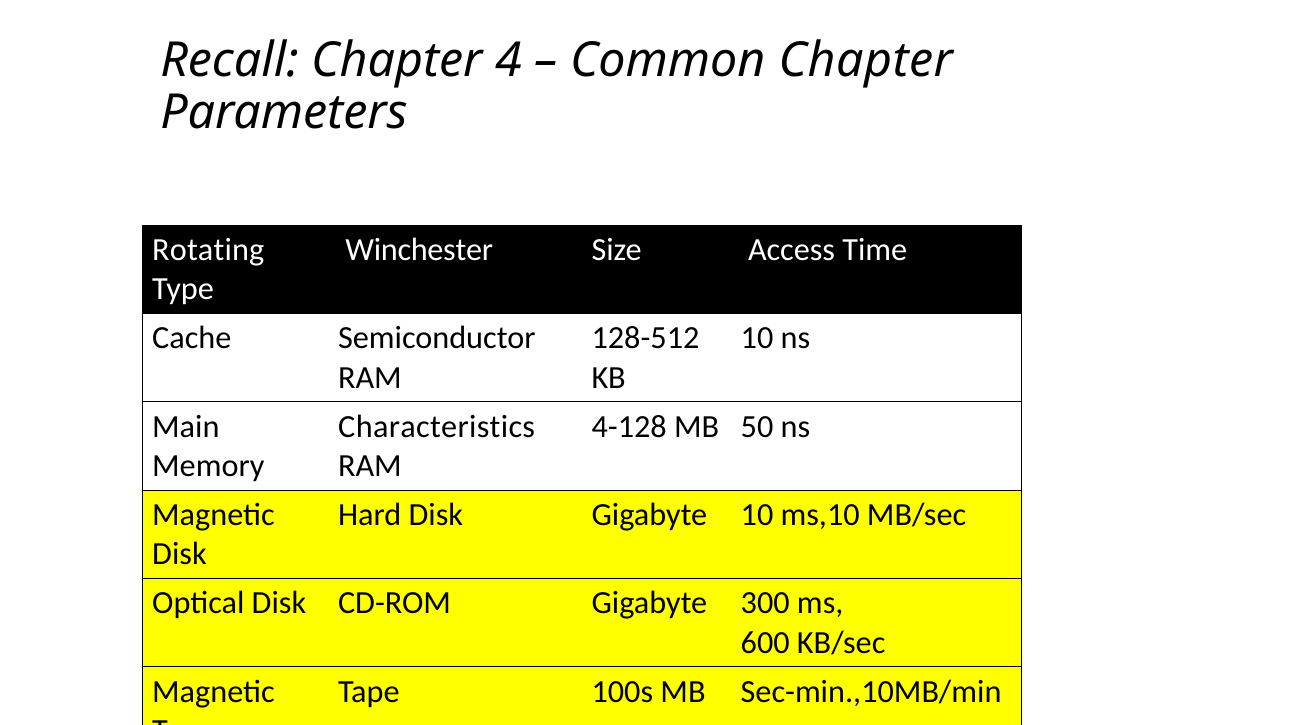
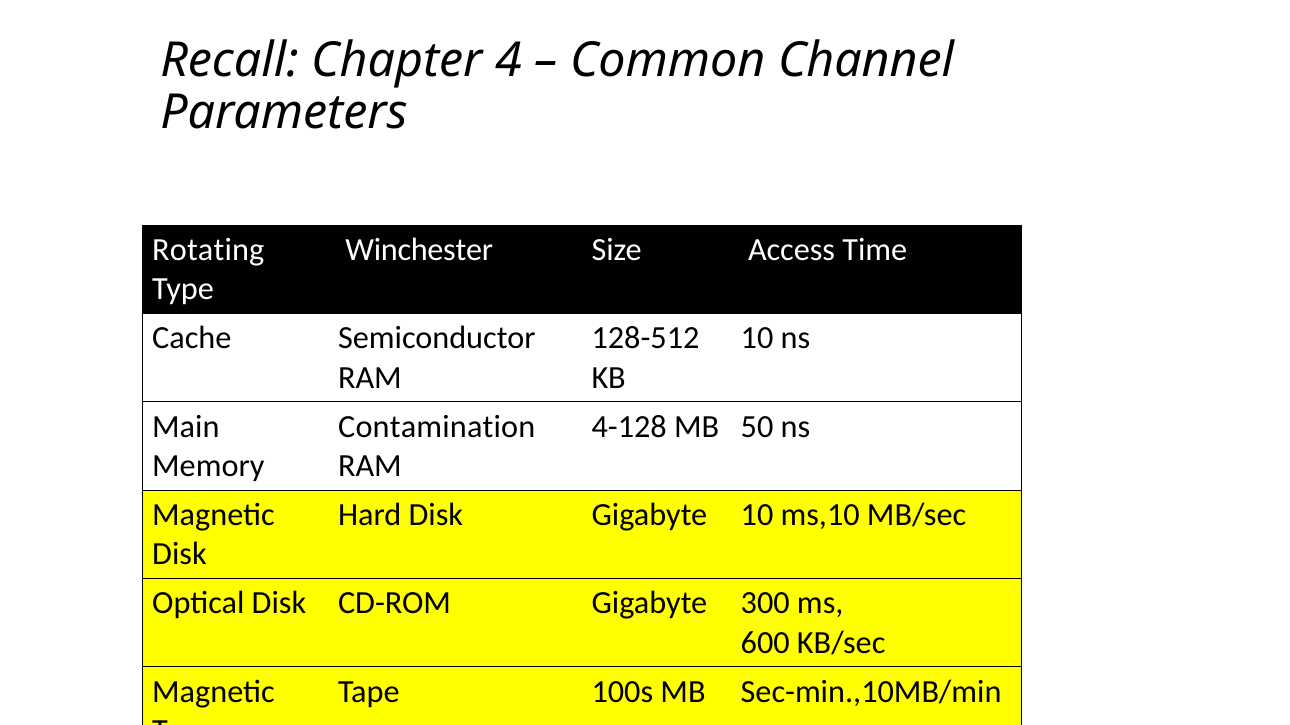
Common Chapter: Chapter -> Channel (866, 61)
Characteristics: Characteristics -> Contamination (437, 427)
